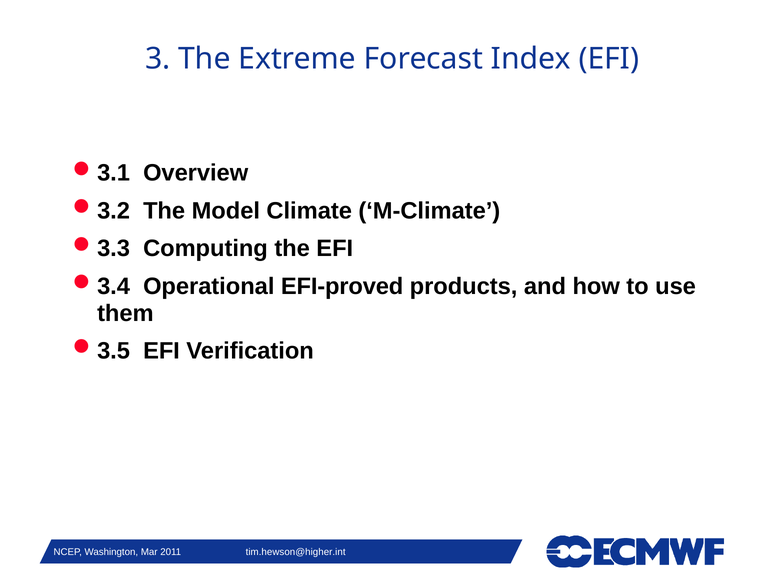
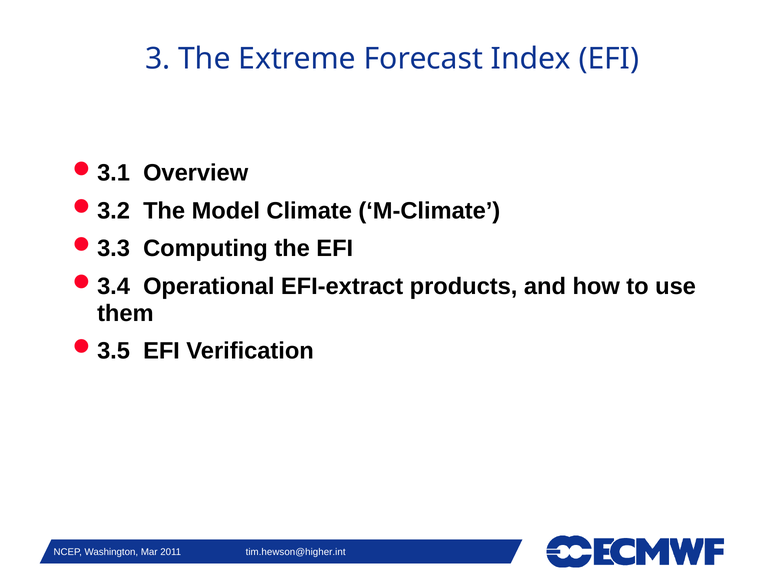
EFI-proved: EFI-proved -> EFI-extract (342, 286)
